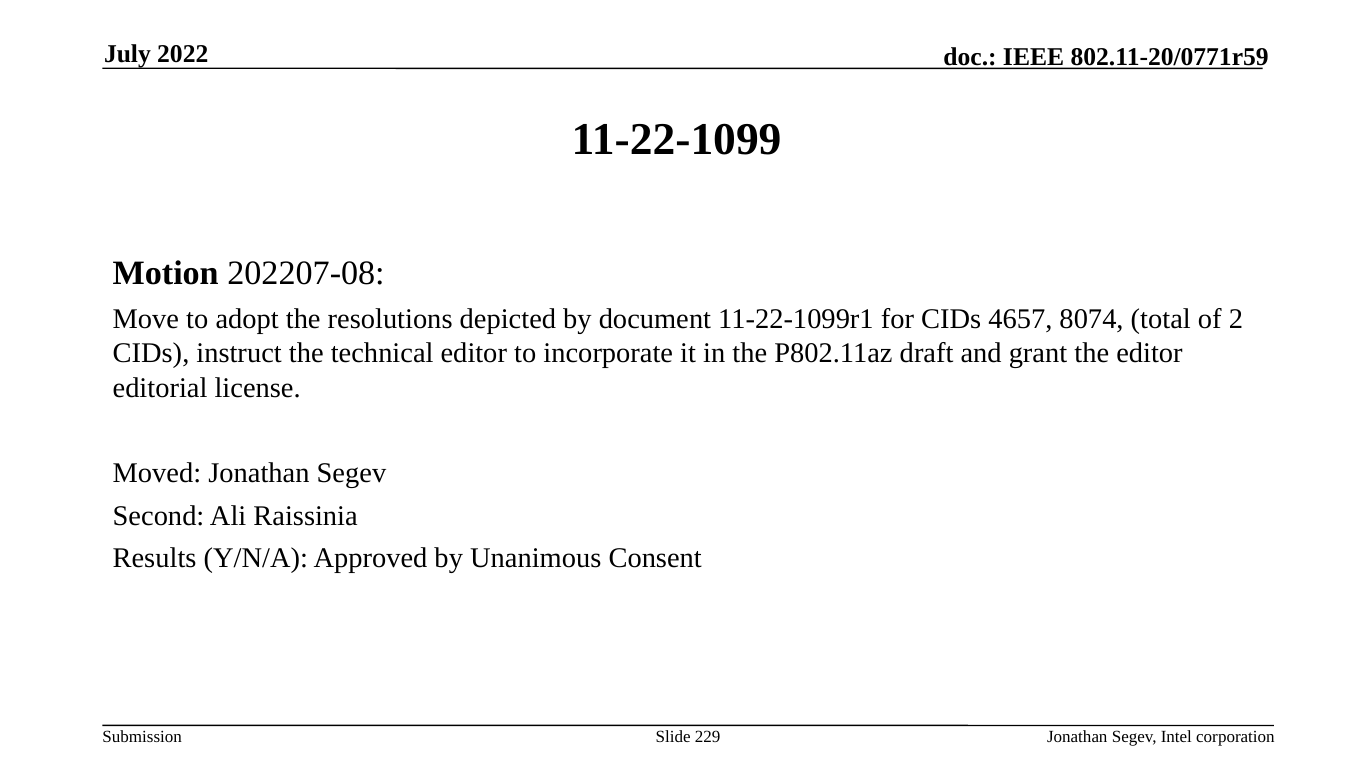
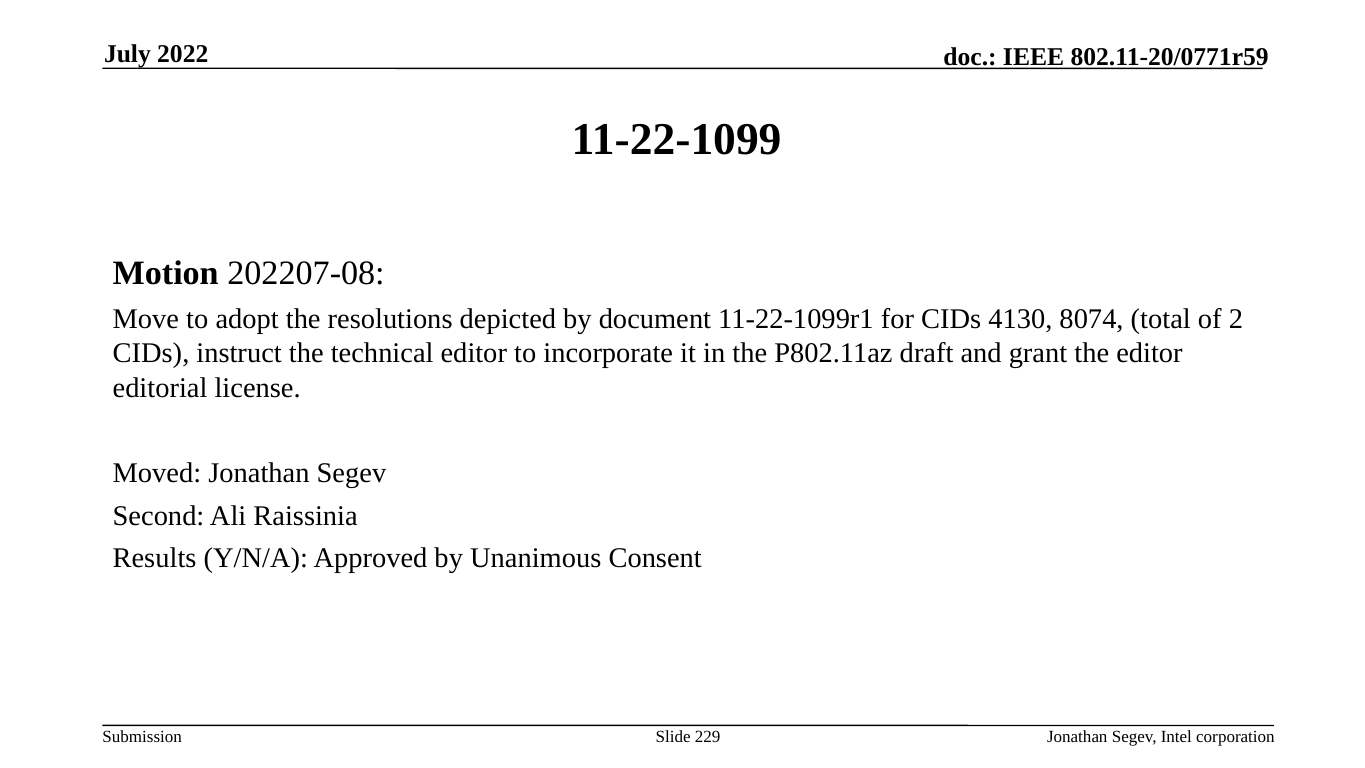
4657: 4657 -> 4130 (1020, 319)
